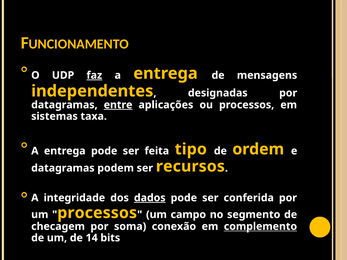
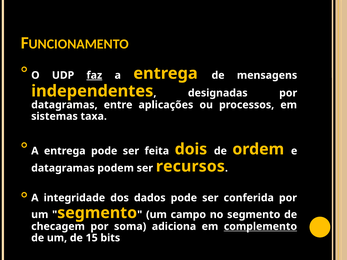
entre underline: present -> none (118, 105)
tipo: tipo -> dois (191, 149)
dados underline: present -> none (150, 198)
processos: processos -> segmento (97, 213)
conexão: conexão -> adiciona (174, 227)
14: 14 -> 15 (92, 238)
